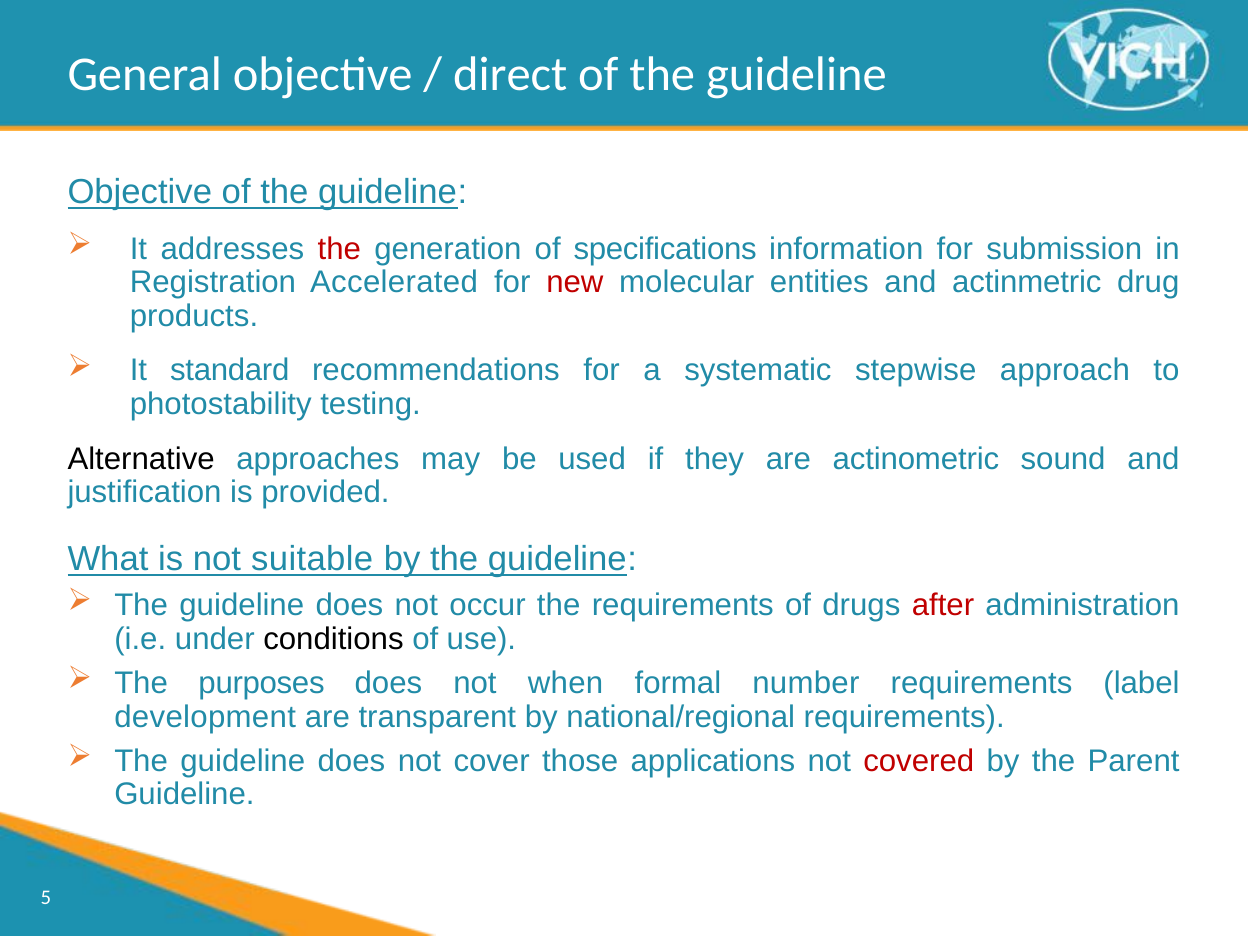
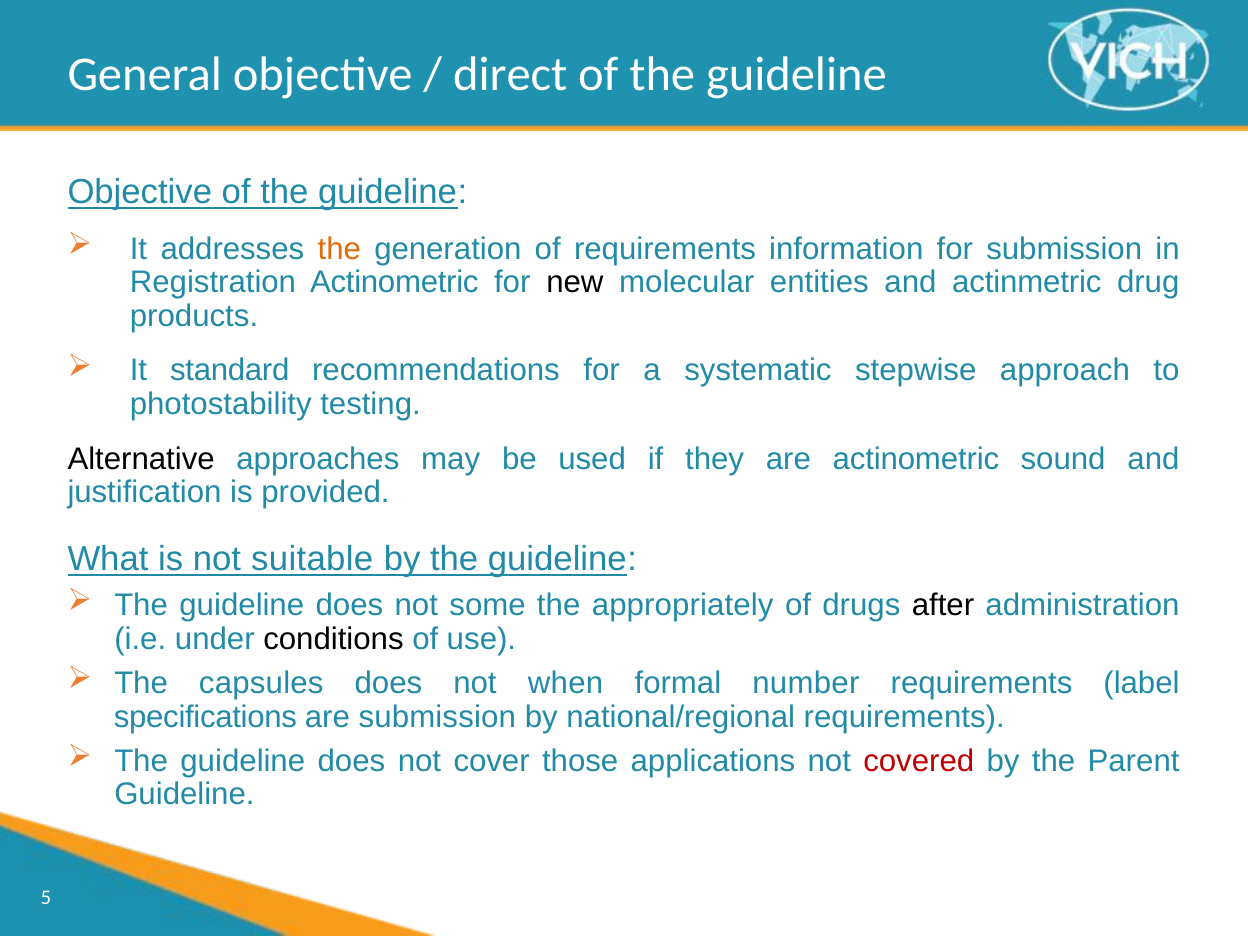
the colour: red -> orange (339, 249)
of specifications: specifications -> requirements (665, 249)
Registration Accelerated: Accelerated -> Actinometric (394, 282)
new colour: red -> black (575, 282)
occur: occur -> some (488, 605)
the requirements: requirements -> appropriately (683, 605)
after colour: red -> black (943, 605)
purposes: purposes -> capsules (261, 683)
development: development -> specifications (205, 717)
are transparent: transparent -> submission (437, 717)
